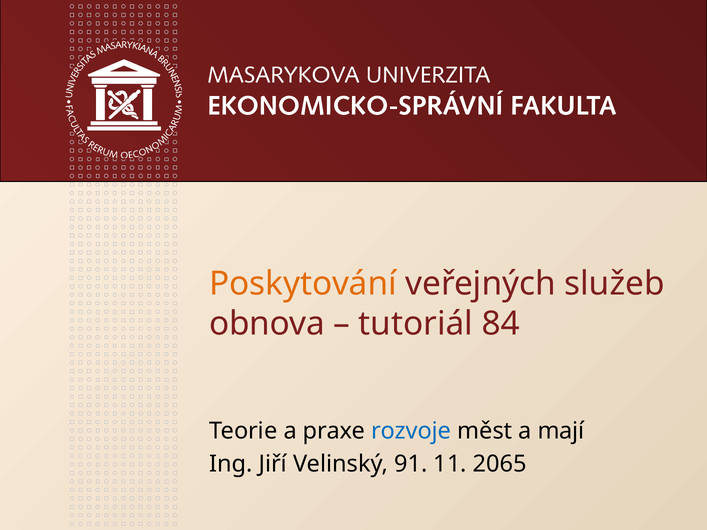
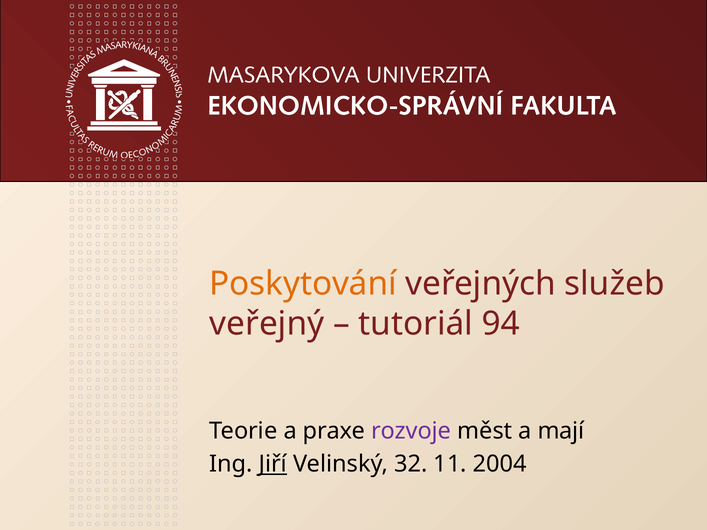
obnova: obnova -> veřejný (267, 324)
84: 84 -> 94 (501, 324)
rozvoje colour: blue -> purple (411, 431)
Jiří underline: none -> present (273, 464)
91: 91 -> 32 (411, 464)
2065: 2065 -> 2004 (500, 464)
